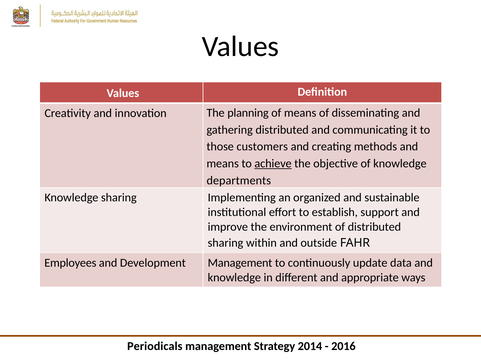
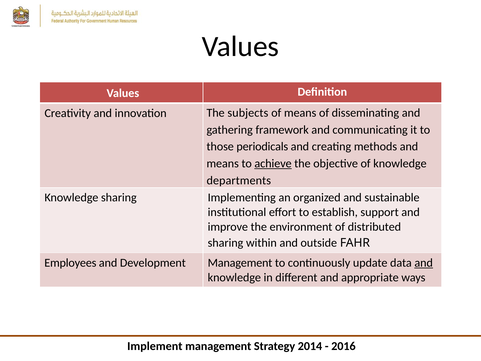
planning: planning -> subjects (248, 113)
gathering distributed: distributed -> framework (282, 130)
customers: customers -> periodicals (262, 147)
and underline: none -> present (424, 263)
Periodicals: Periodicals -> Implement (155, 346)
